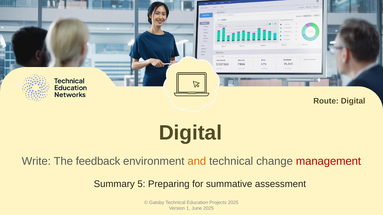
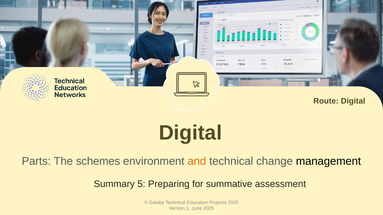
Write: Write -> Parts (36, 162)
feedback: feedback -> schemes (98, 162)
management colour: red -> black (328, 162)
